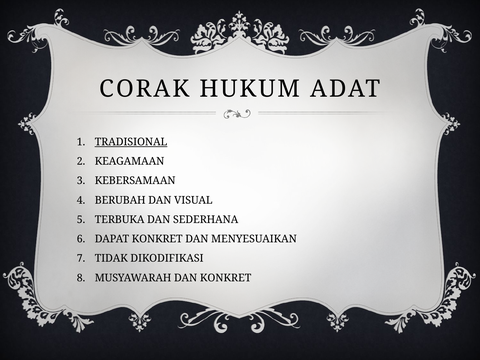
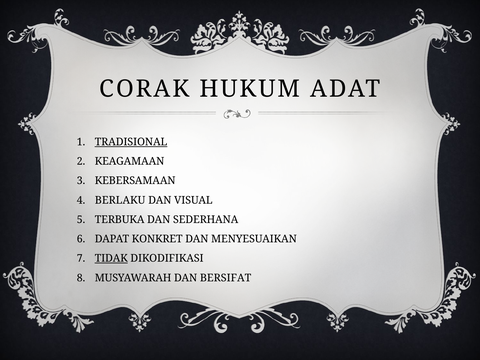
BERUBAH: BERUBAH -> BERLAKU (120, 200)
TIDAK underline: none -> present (111, 258)
DAN KONKRET: KONKRET -> BERSIFAT (226, 278)
